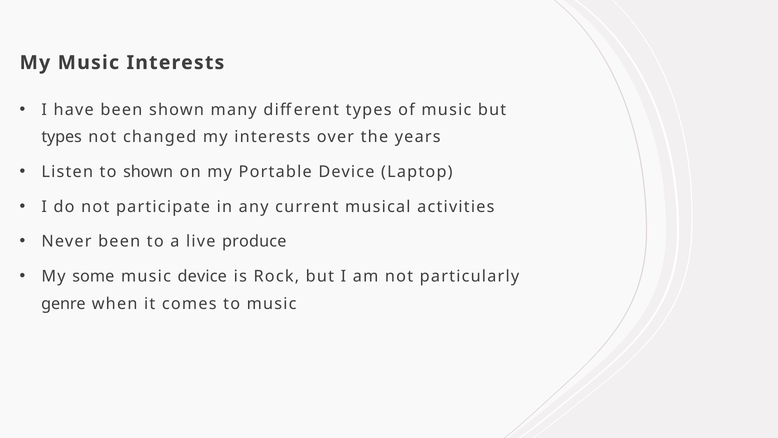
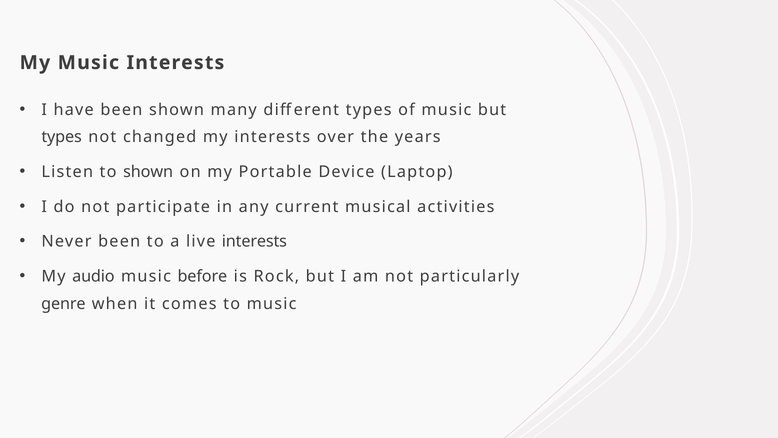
live produce: produce -> interests (254, 241)
some: some -> audio (93, 276)
music device: device -> before (202, 276)
